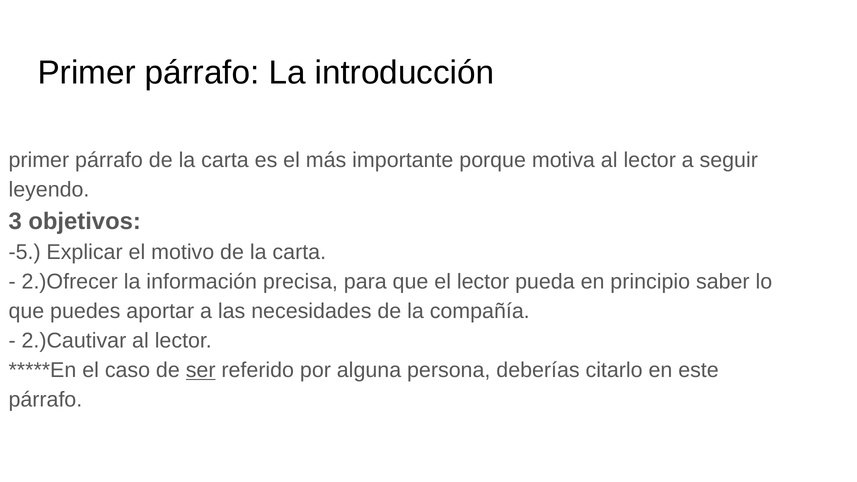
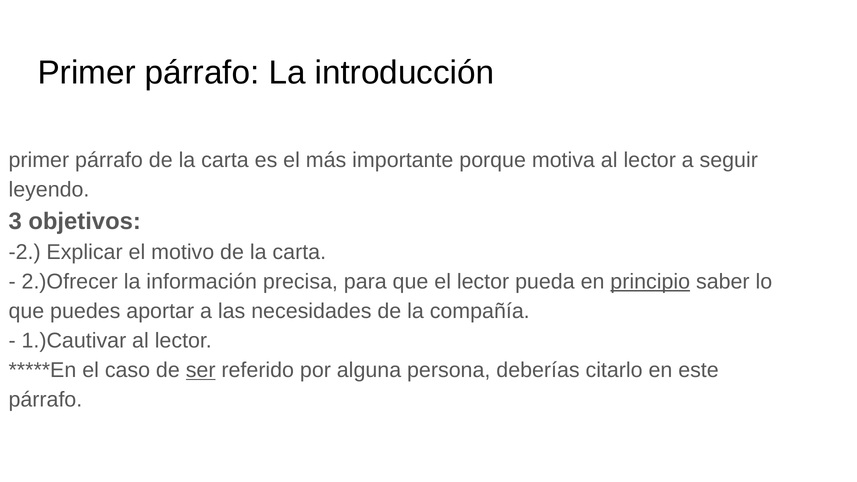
-5: -5 -> -2 (25, 252)
principio underline: none -> present (650, 282)
2.)Cautivar: 2.)Cautivar -> 1.)Cautivar (74, 341)
